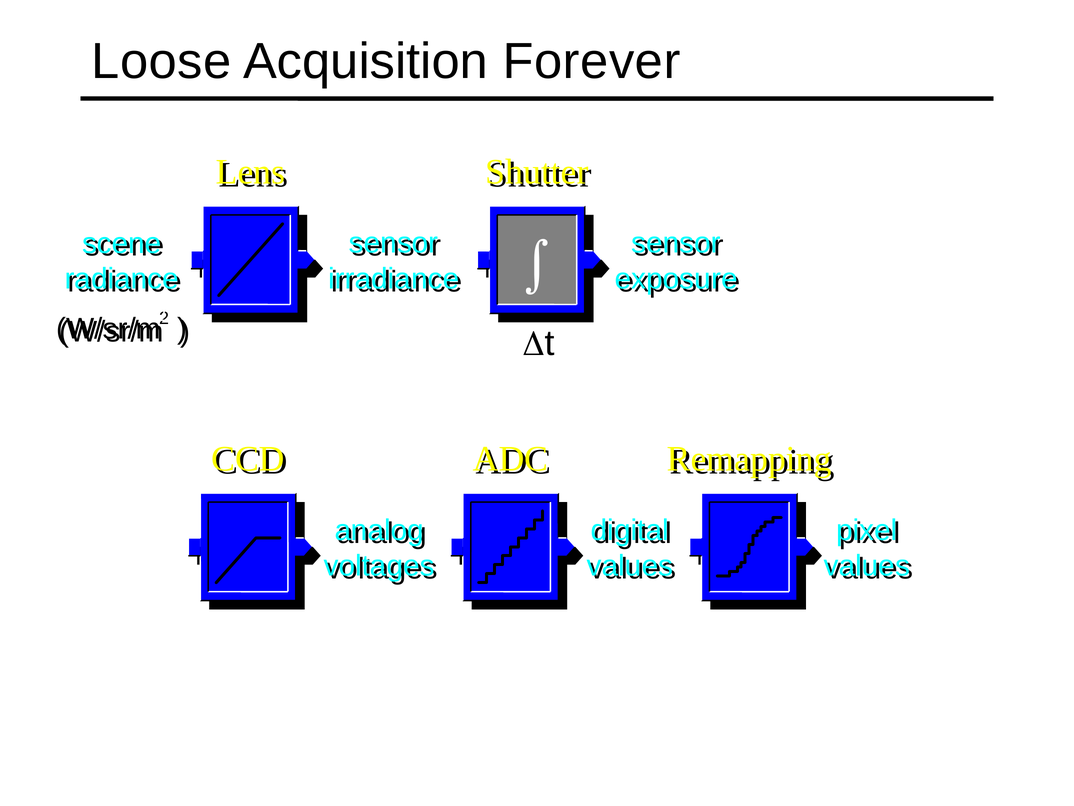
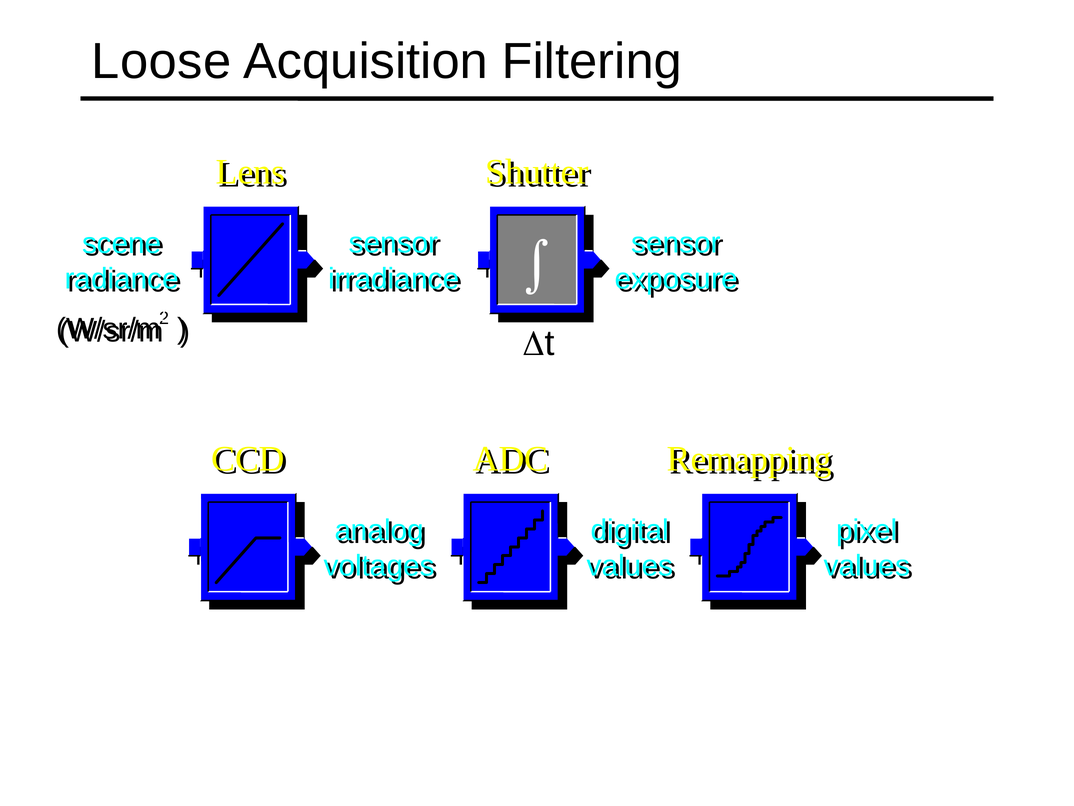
Forever: Forever -> Filtering (592, 62)
